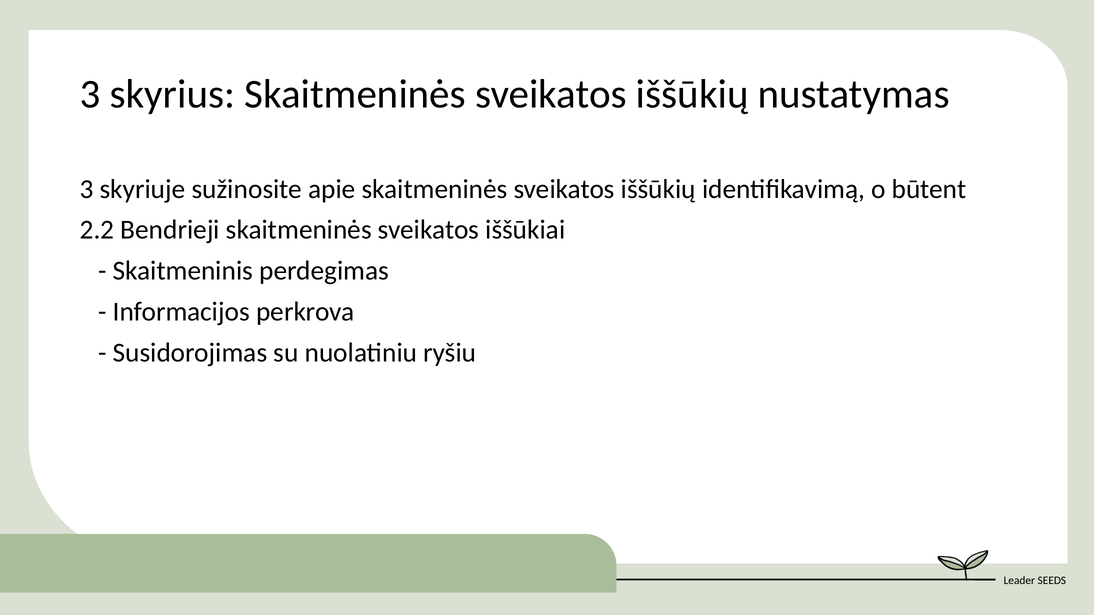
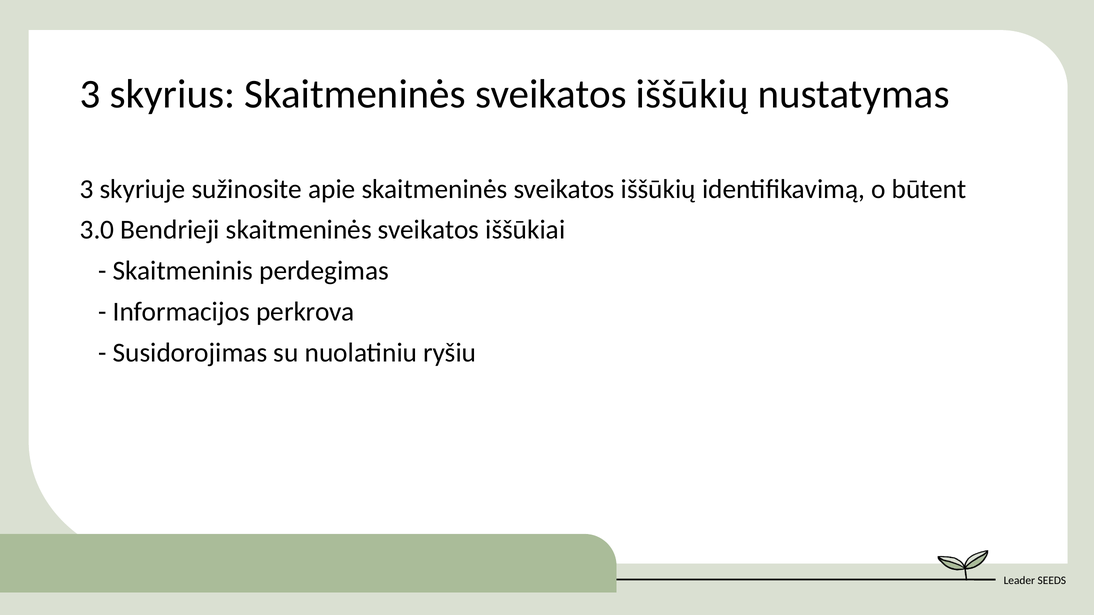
2.2: 2.2 -> 3.0 (97, 230)
